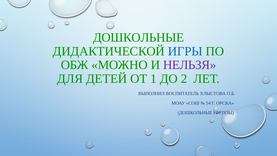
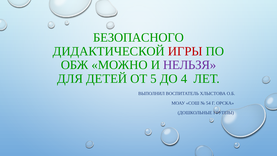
ДОШКОЛЬНЫЕ: ДОШКОЛЬНЫЕ -> БЕЗОПАСНОГО (139, 37)
ИГРЫ colour: blue -> red (185, 51)
1: 1 -> 5 (154, 79)
2: 2 -> 4 (184, 79)
